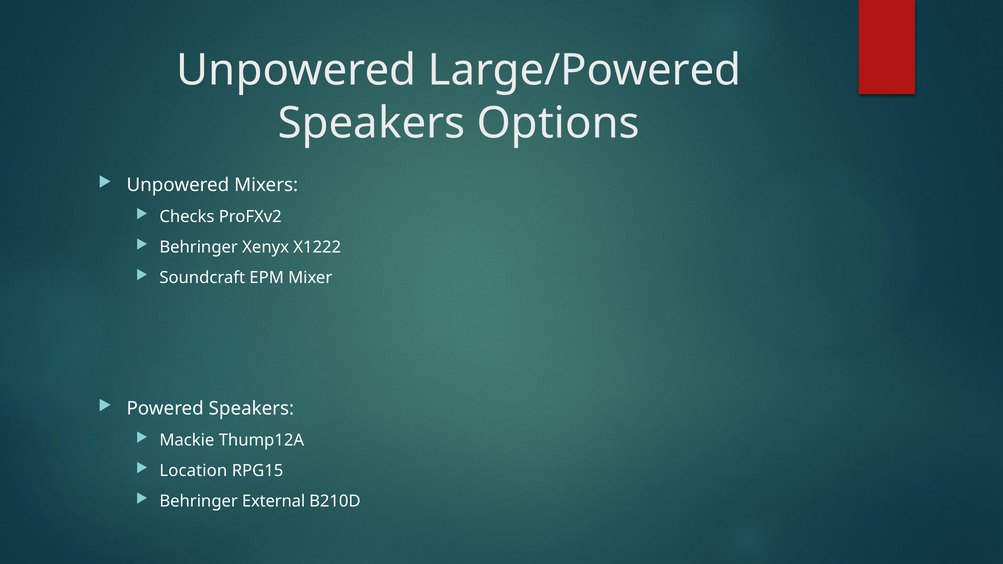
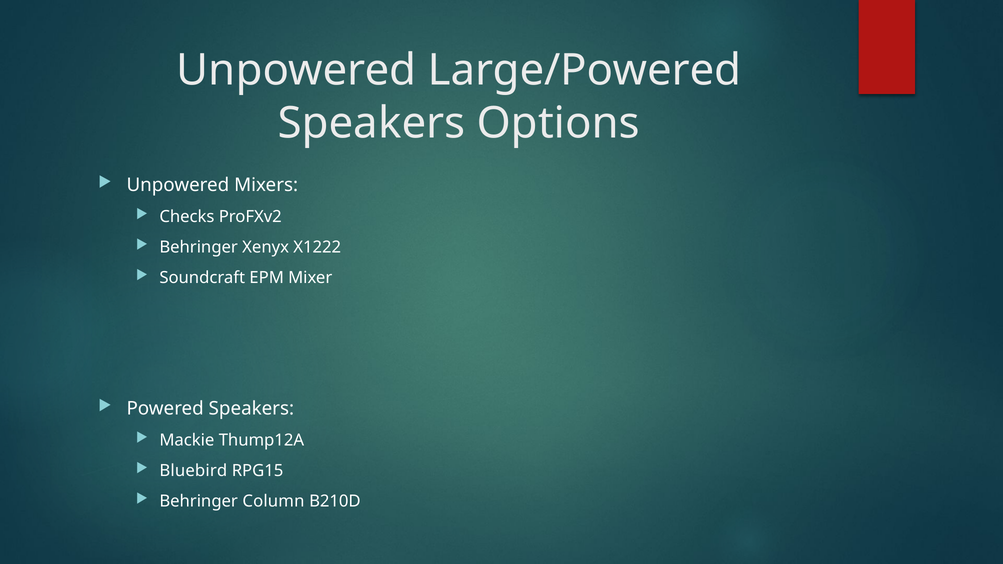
Location: Location -> Bluebird (193, 471)
External: External -> Column (273, 501)
